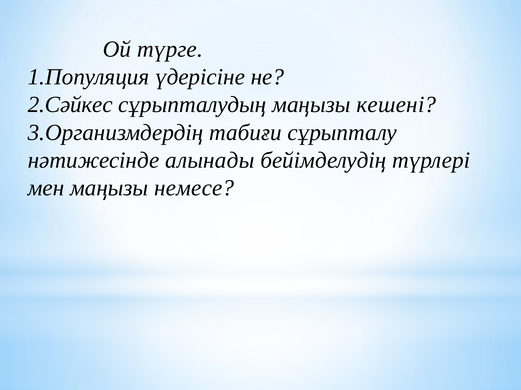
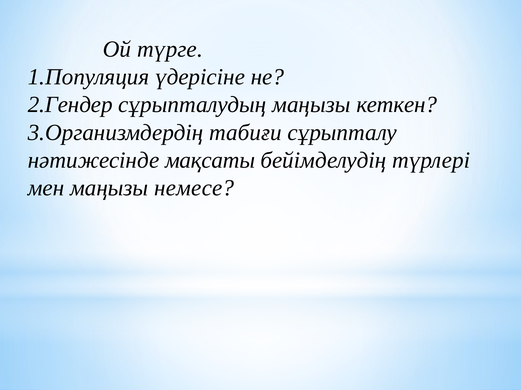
2.Сәйкес: 2.Сәйкес -> 2.Гендер (70, 105)
кешені: кешені -> кеткен (397, 105)
алынады: алынады -> мақсаты (210, 160)
